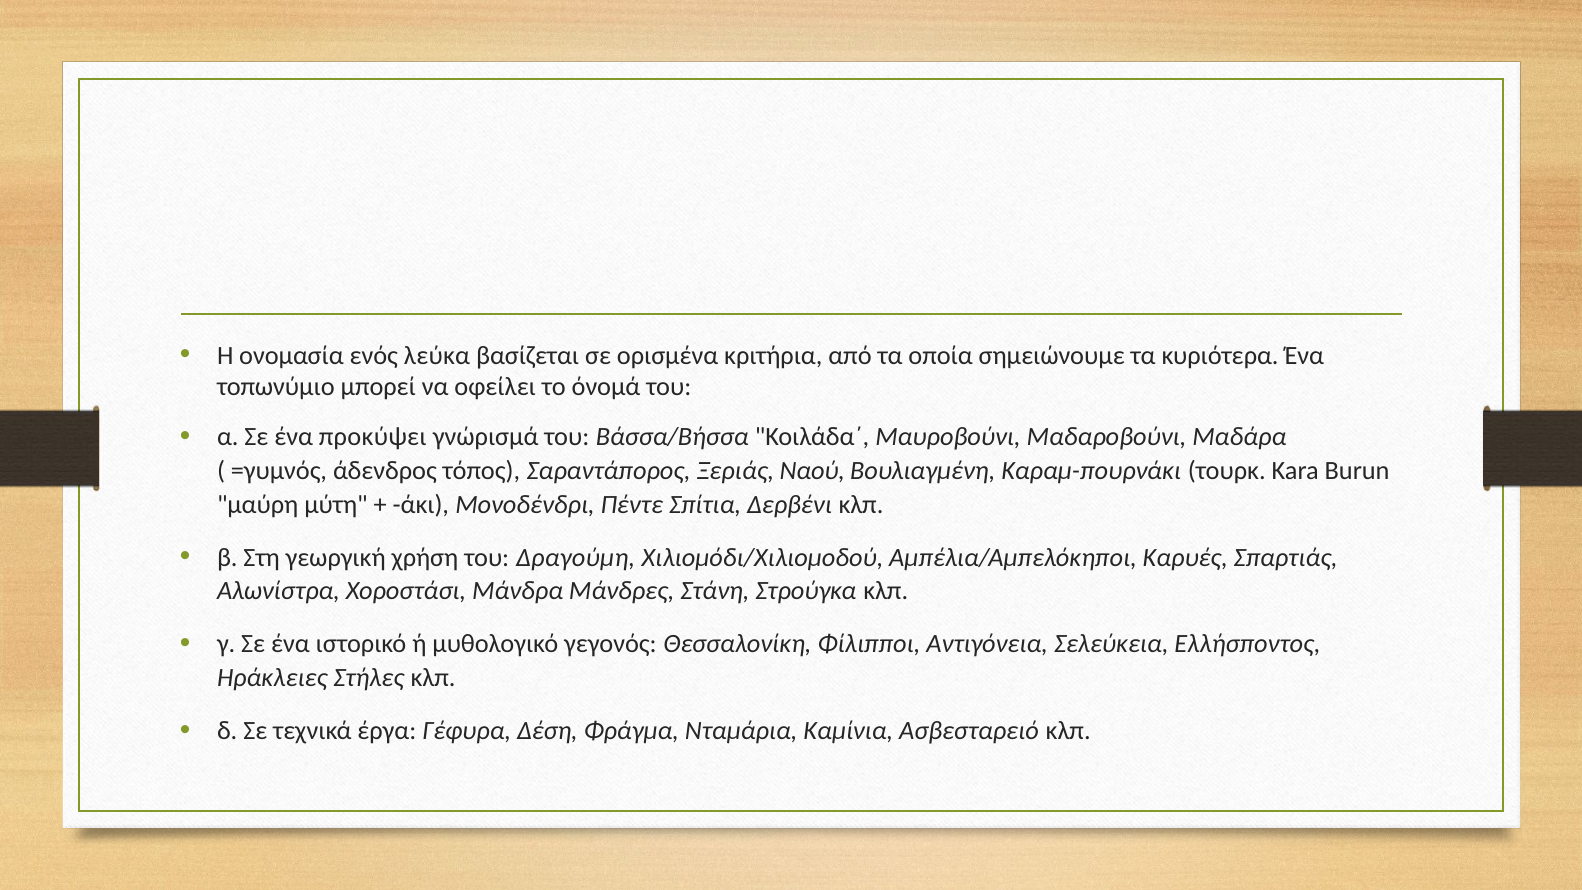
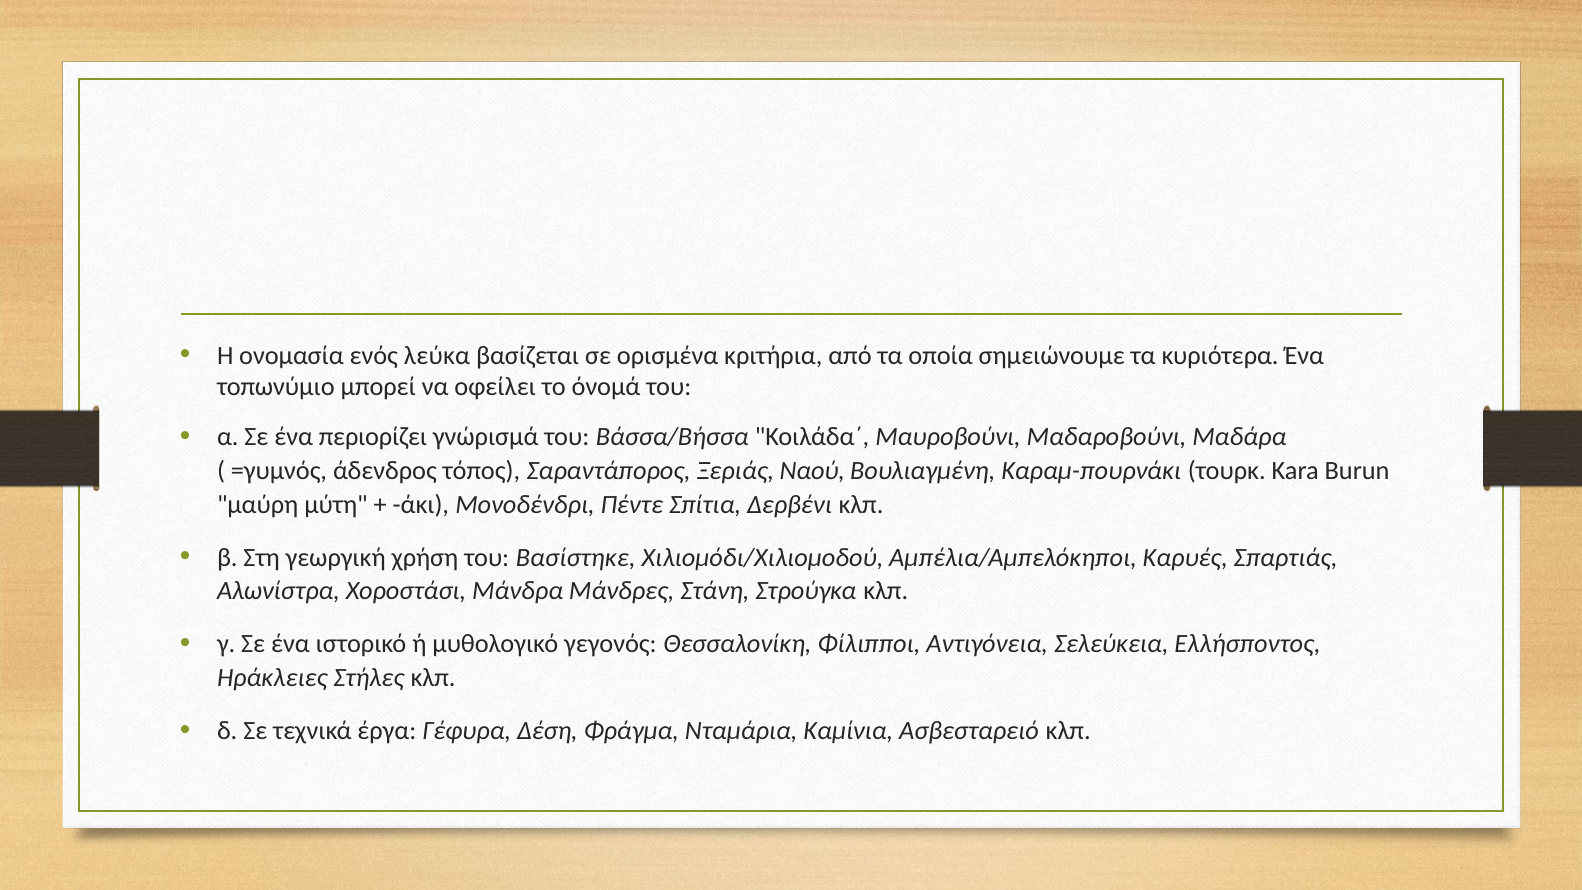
προκύψει: προκύψει -> περιορίζει (373, 437)
Δραγούμη: Δραγούμη -> Βασίστηκε (576, 557)
